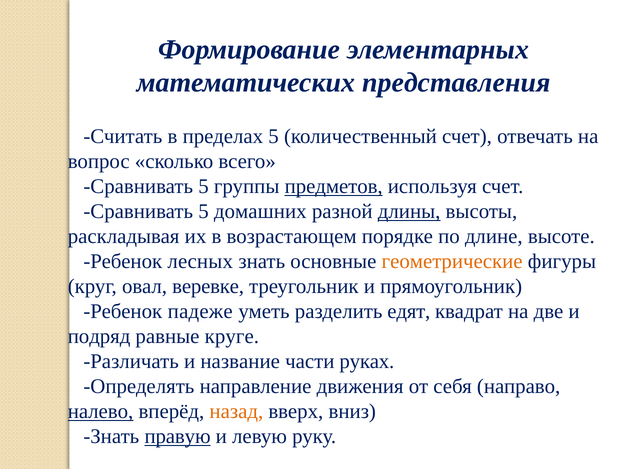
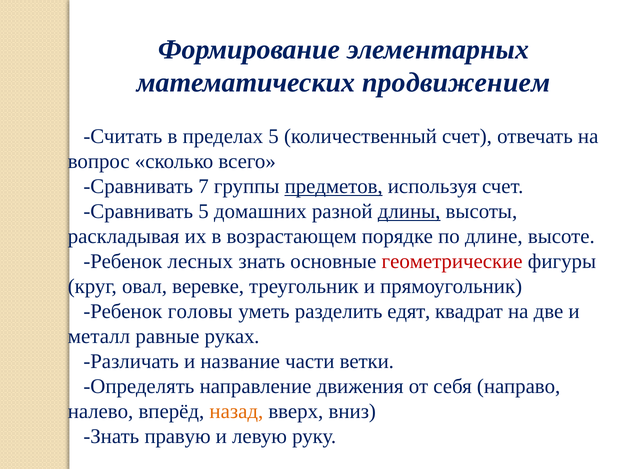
представления: представления -> продвижением (456, 83)
5: 5 -> 7 (203, 187)
геометрические colour: orange -> red (452, 262)
падеже: падеже -> головы (200, 312)
подряд: подряд -> металл (99, 337)
круге: круге -> руках (232, 337)
руках: руках -> ветки (367, 362)
налево underline: present -> none (101, 412)
правую underline: present -> none (178, 437)
